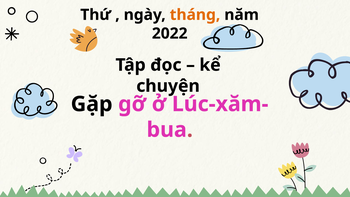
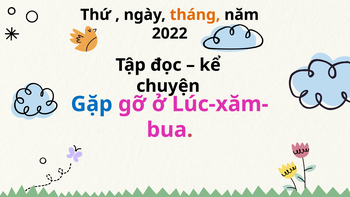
Gặp colour: black -> blue (92, 104)
